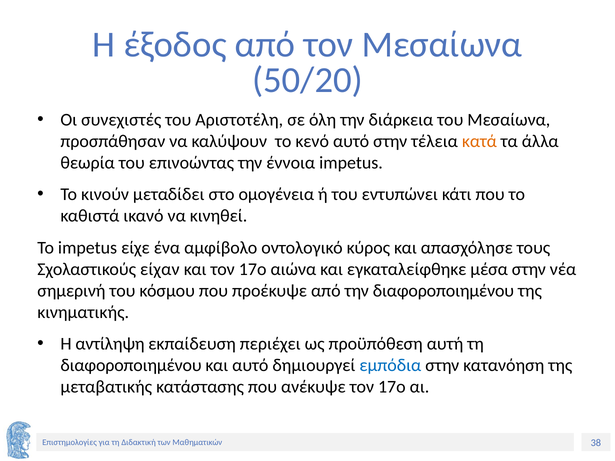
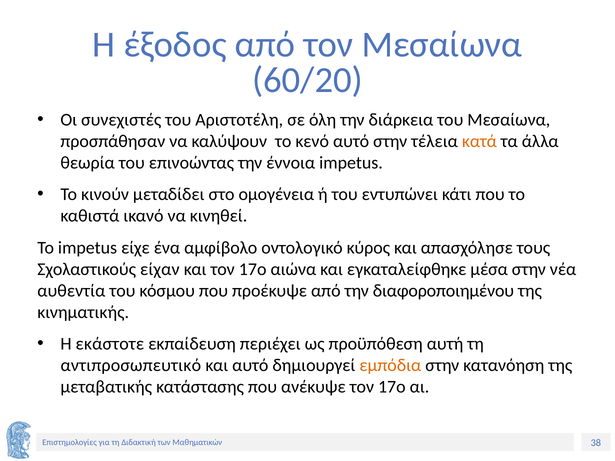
50/20: 50/20 -> 60/20 (307, 80)
σημερινή: σημερινή -> αυθεντία (71, 291)
αντίληψη: αντίληψη -> εκάστοτε (110, 344)
διαφοροποιημένου: διαφοροποιημένου -> αντιπροσωπευτικό (131, 366)
εμπόδια colour: blue -> orange (390, 366)
